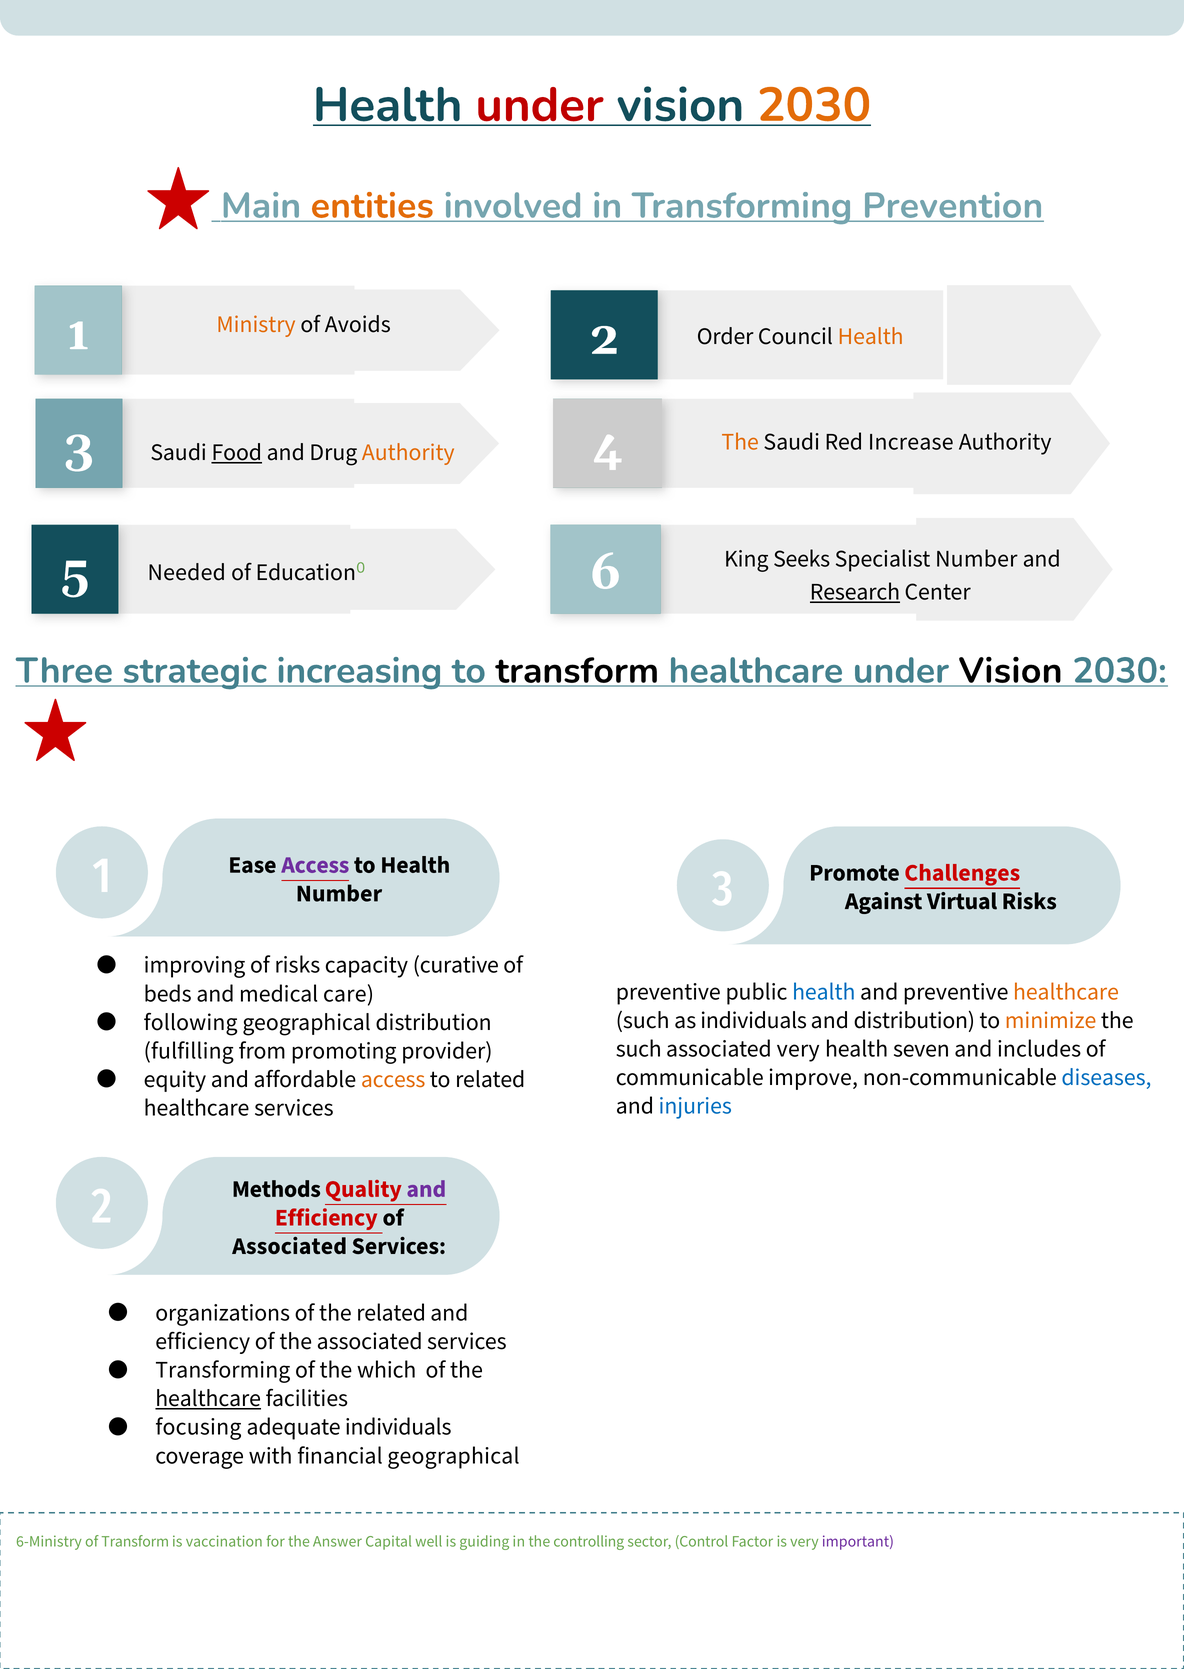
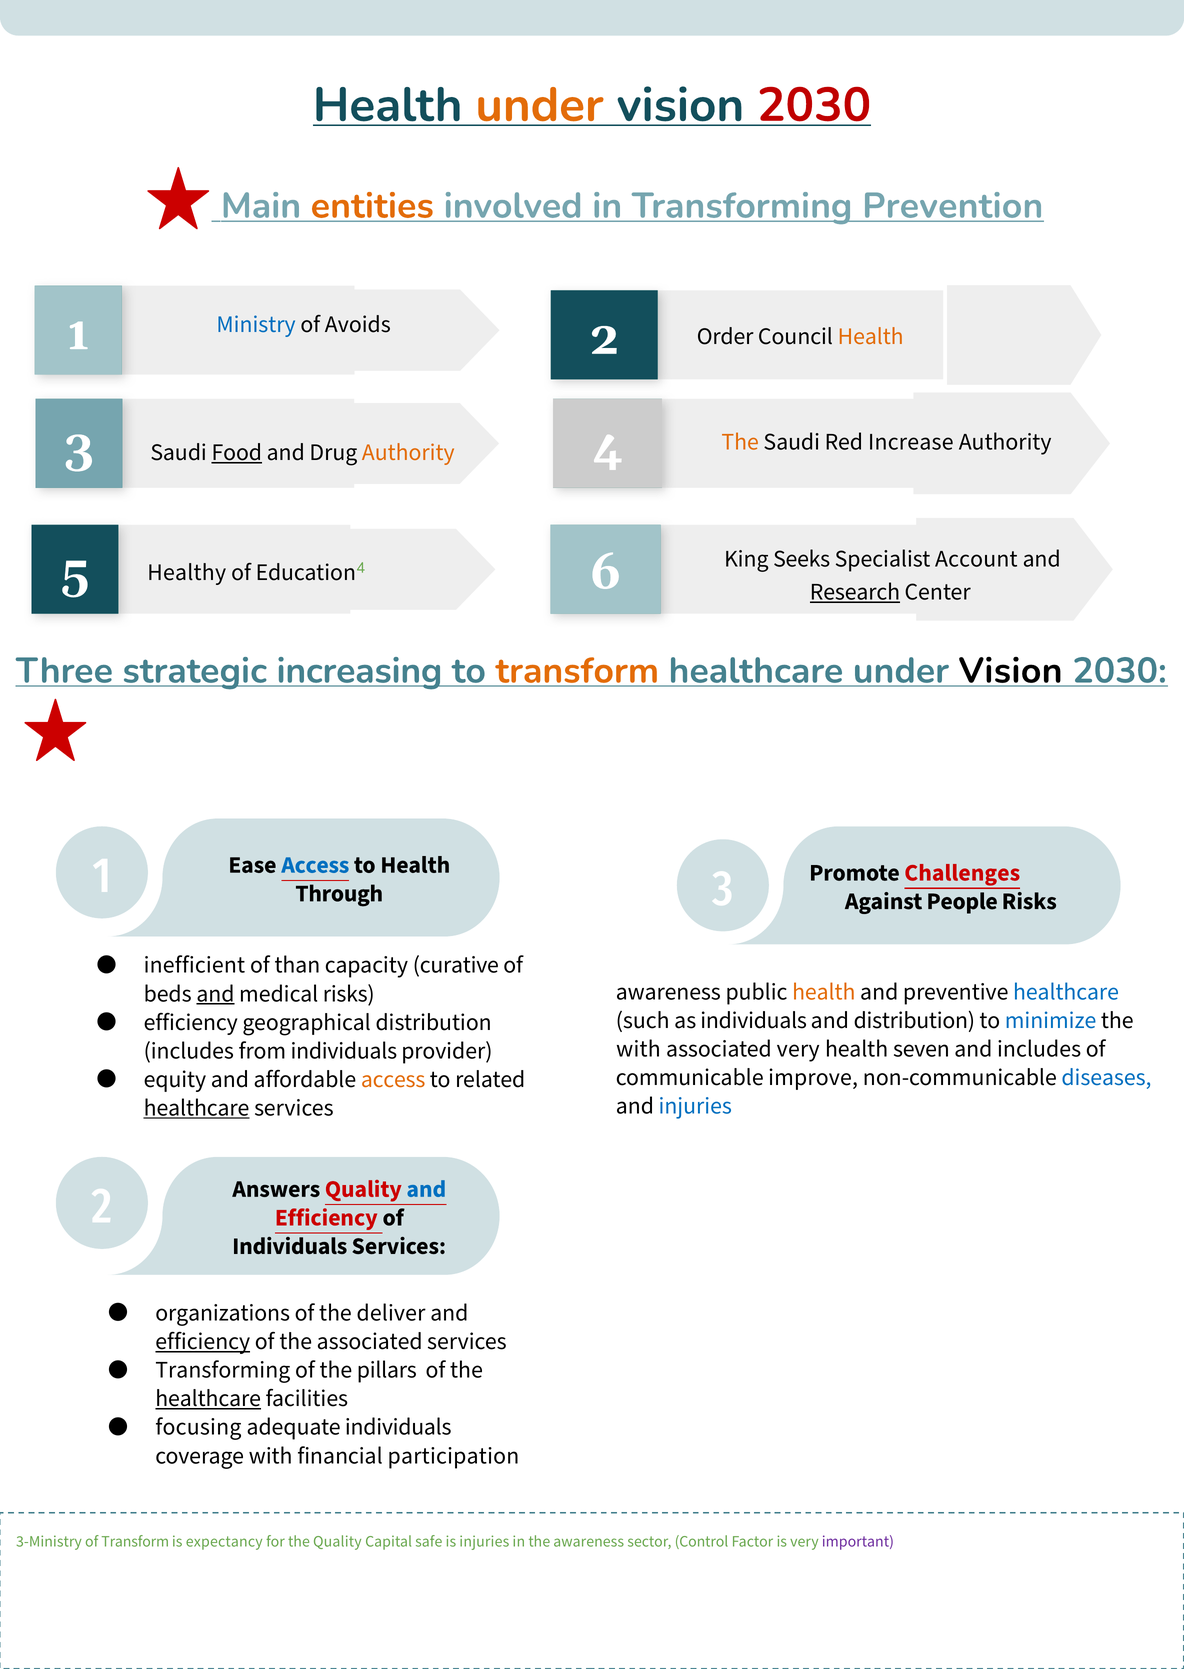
under colour: red -> orange (539, 105)
2030 colour: orange -> red (814, 105)
Ministry colour: orange -> blue (256, 324)
Specialist Number: Number -> Account (976, 559)
Needed: Needed -> Healthy (187, 573)
Education 0: 0 -> 4 (361, 568)
transform colour: black -> orange (577, 671)
Access colour: purple -> blue (315, 865)
Number: Number -> Through (339, 893)
Virtual: Virtual -> People (962, 901)
improving: improving -> inefficient (194, 965)
of risks: risks -> than (297, 965)
preventive: preventive -> awareness (668, 992)
health colour: blue -> orange (824, 992)
healthcare colour: orange -> blue (1066, 992)
and underline: none -> present (215, 994)
medical care: care -> risks (349, 994)
following: following -> efficiency (191, 1022)
minimize colour: orange -> blue (1051, 1020)
such: such -> with (639, 1049)
fulfilling: fulfilling -> includes (189, 1051)
from promoting: promoting -> individuals (344, 1051)
healthcare underline: none -> present (197, 1108)
Methods: Methods -> Answers (276, 1189)
and colour: purple -> blue (426, 1189)
Associated: Associated -> Individuals (290, 1246)
the related: related -> deliver (391, 1313)
efficiency underline: none -> present (203, 1342)
which: which -> pillars (387, 1370)
financial geographical: geographical -> participation (453, 1456)
6-Ministry: 6-Ministry -> 3-Ministry (49, 1541)
vaccination: vaccination -> expectancy (224, 1541)
the Answer: Answer -> Quality (337, 1541)
well: well -> safe (429, 1541)
is guiding: guiding -> injuries (484, 1541)
the controlling: controlling -> awareness (589, 1541)
